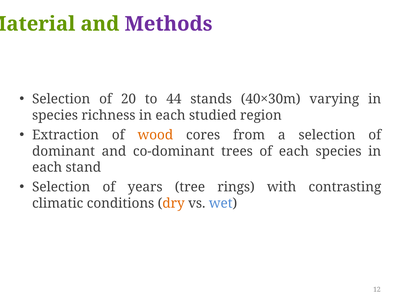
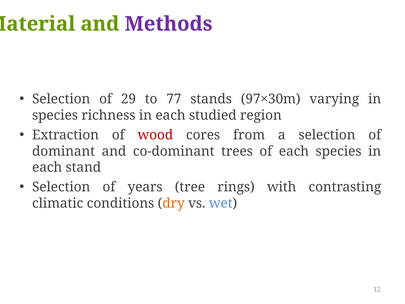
20: 20 -> 29 (128, 99)
44: 44 -> 77 (174, 99)
40×30m: 40×30m -> 97×30m (271, 99)
wood colour: orange -> red (155, 135)
